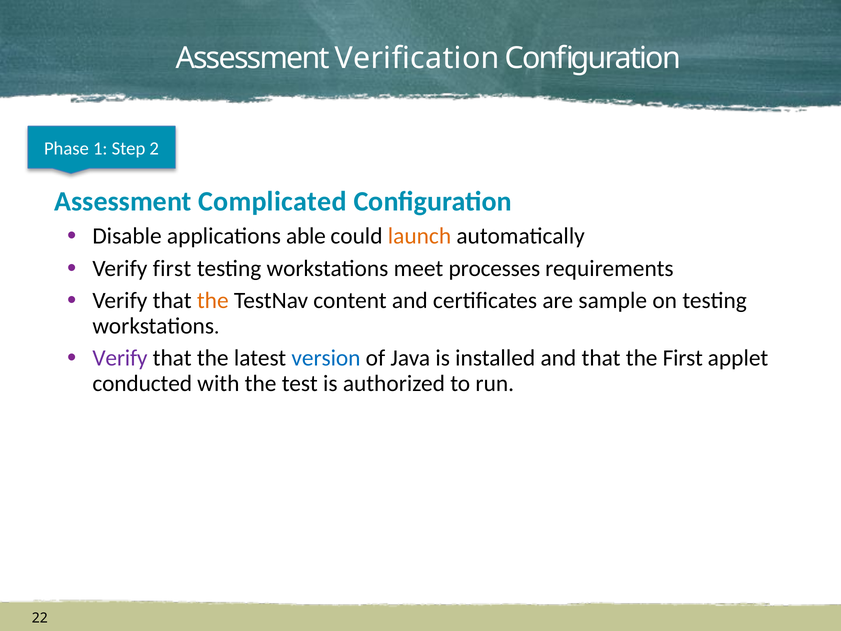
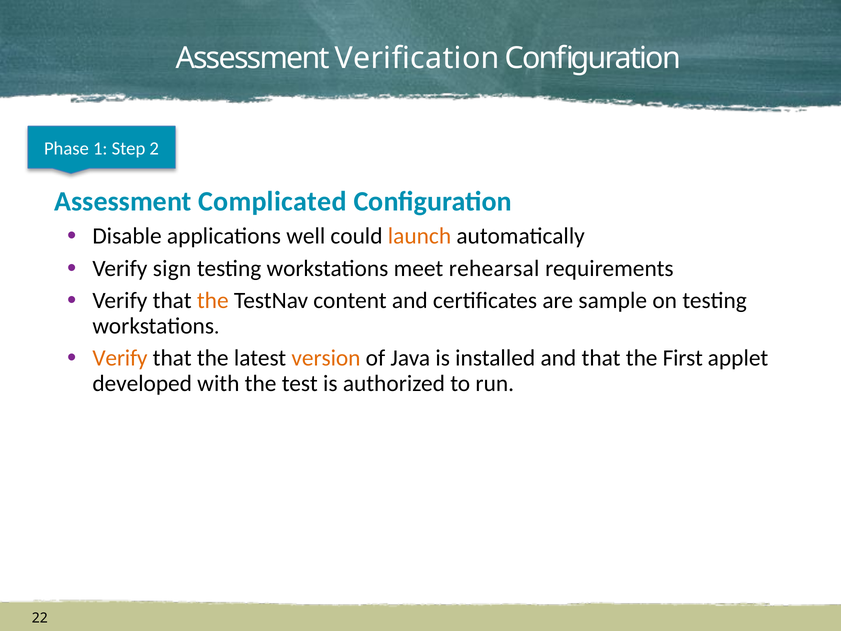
able: able -> well (306, 236)
Verify first: first -> sign (172, 268)
processes: processes -> rehearsal (494, 268)
Verify colour: purple -> orange (120, 358)
version colour: blue -> orange (326, 358)
conducted: conducted -> developed (142, 383)
